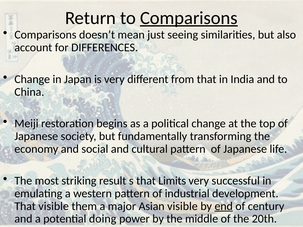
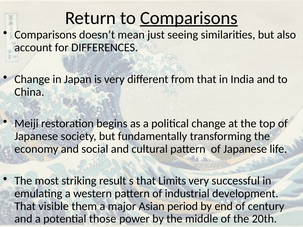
Asian visible: visible -> period (183, 206)
end underline: present -> none (224, 206)
doing: doing -> those (103, 219)
